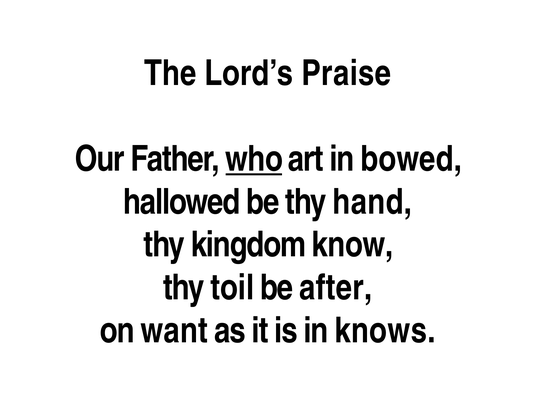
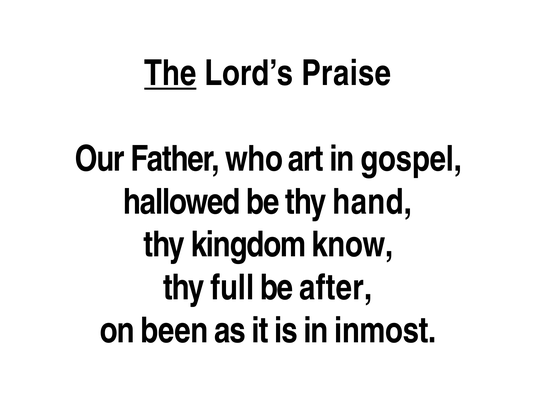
The underline: none -> present (170, 73)
who underline: present -> none (254, 159)
bowed: bowed -> gospel (411, 159)
toil: toil -> full (232, 288)
want: want -> been (175, 331)
knows: knows -> inmost (385, 331)
